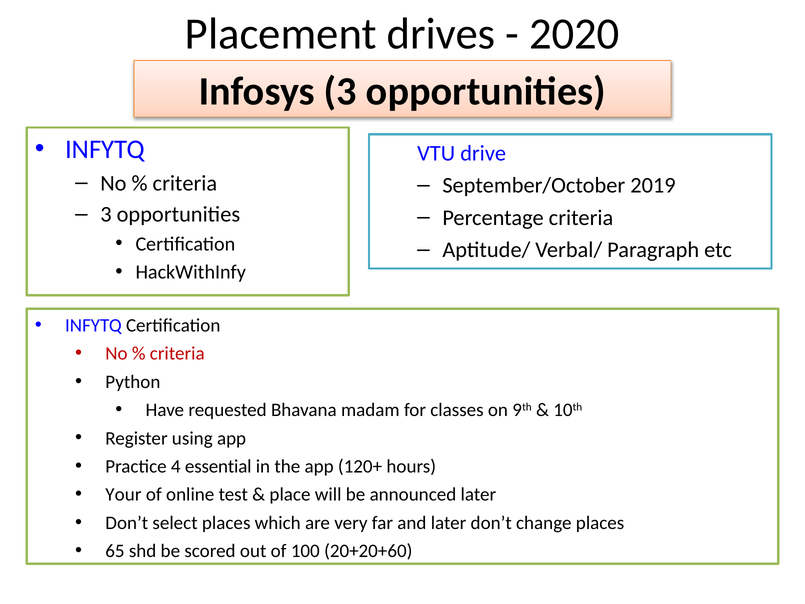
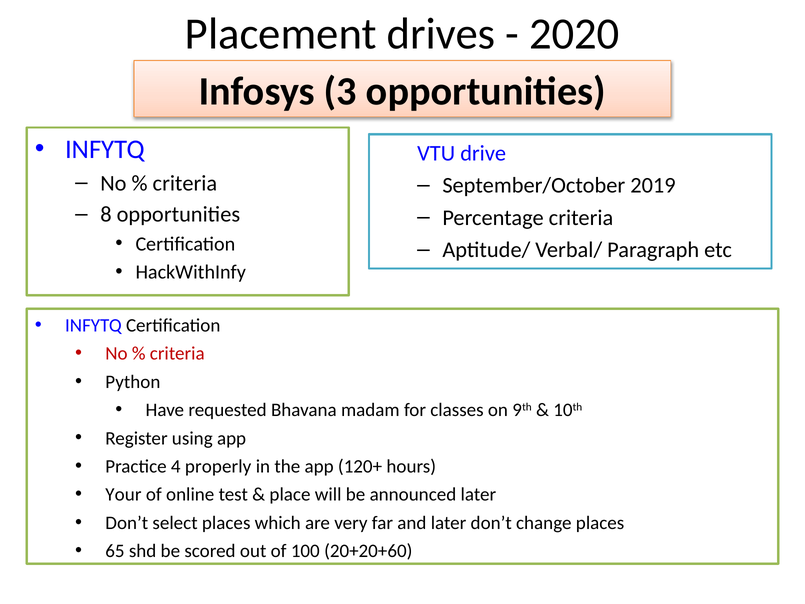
3: 3 -> 8 (106, 214)
essential: essential -> properly (218, 466)
